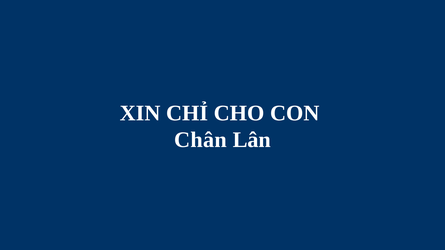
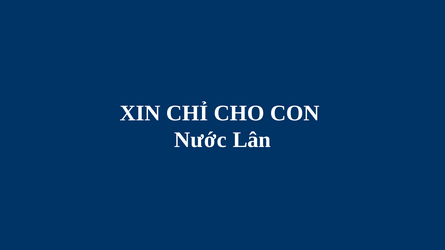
Chân: Chân -> Nước (200, 140)
